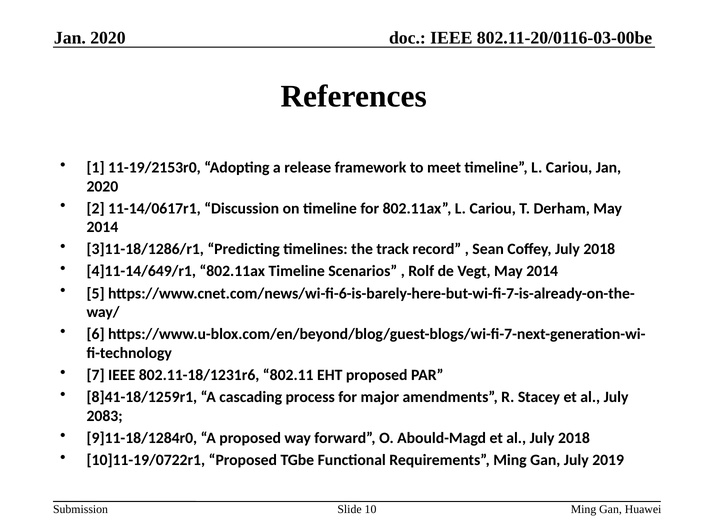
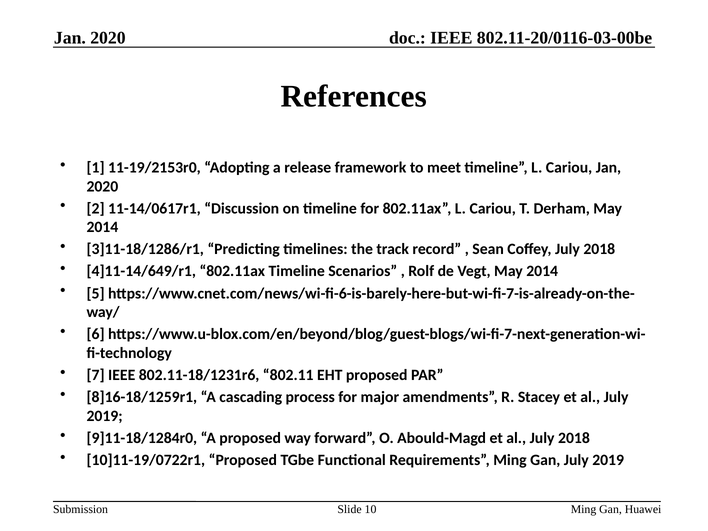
8]41-18/1259r1: 8]41-18/1259r1 -> 8]16-18/1259r1 (142, 397)
2083: 2083 -> 2019 (105, 416)
